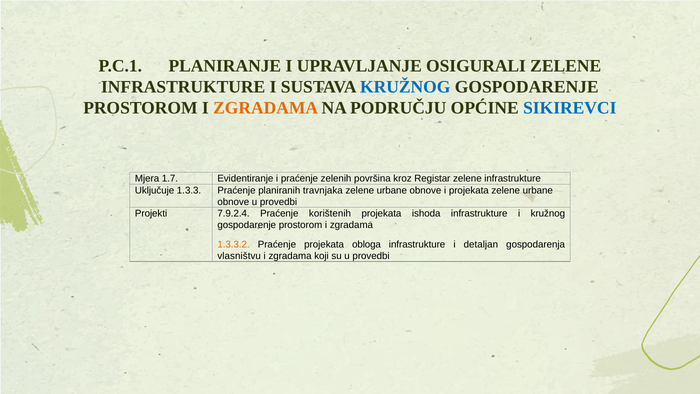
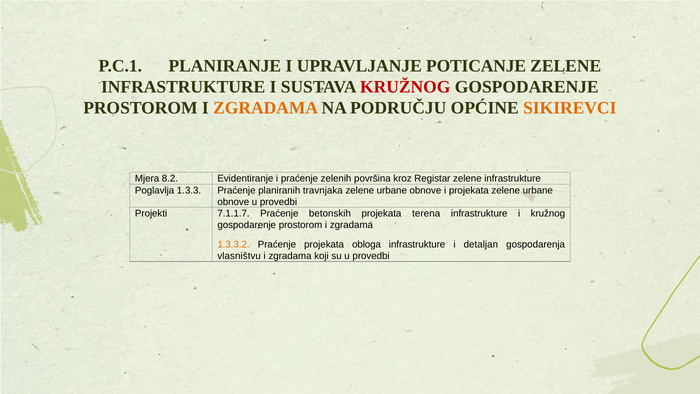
OSIGURALI: OSIGURALI -> POTICANJE (476, 66)
KRUŽNOG colour: blue -> red (405, 87)
SIKIREVCI colour: blue -> orange (570, 108)
1.7: 1.7 -> 8.2 (170, 179)
Uključuje: Uključuje -> Poglavlja (155, 190)
7.9.2.4: 7.9.2.4 -> 7.1.1.7 (234, 213)
korištenih: korištenih -> betonskih (330, 213)
ishoda: ishoda -> terena (426, 213)
